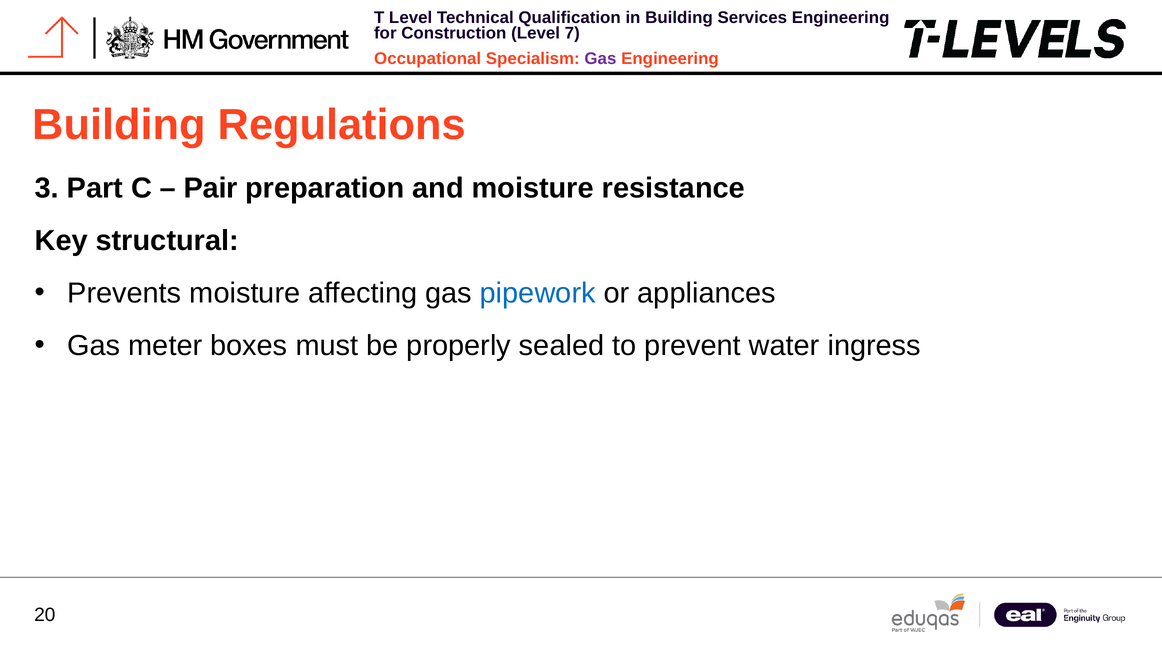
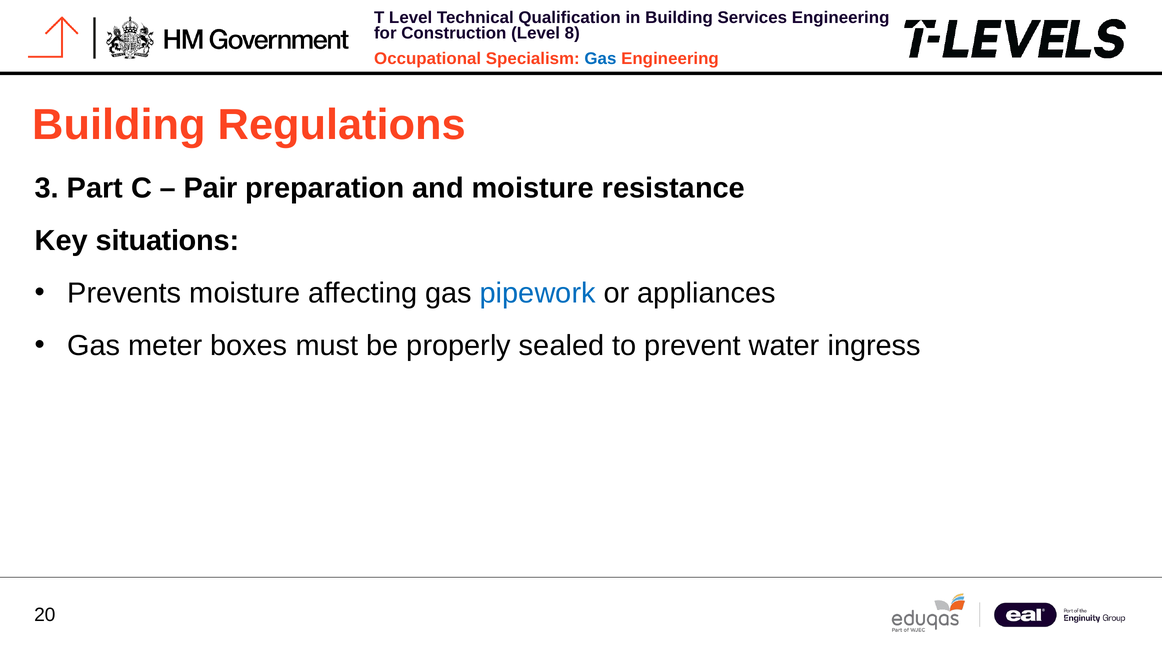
7: 7 -> 8 (572, 33)
Gas colour: purple -> blue (600, 59)
structural: structural -> situations (167, 241)
